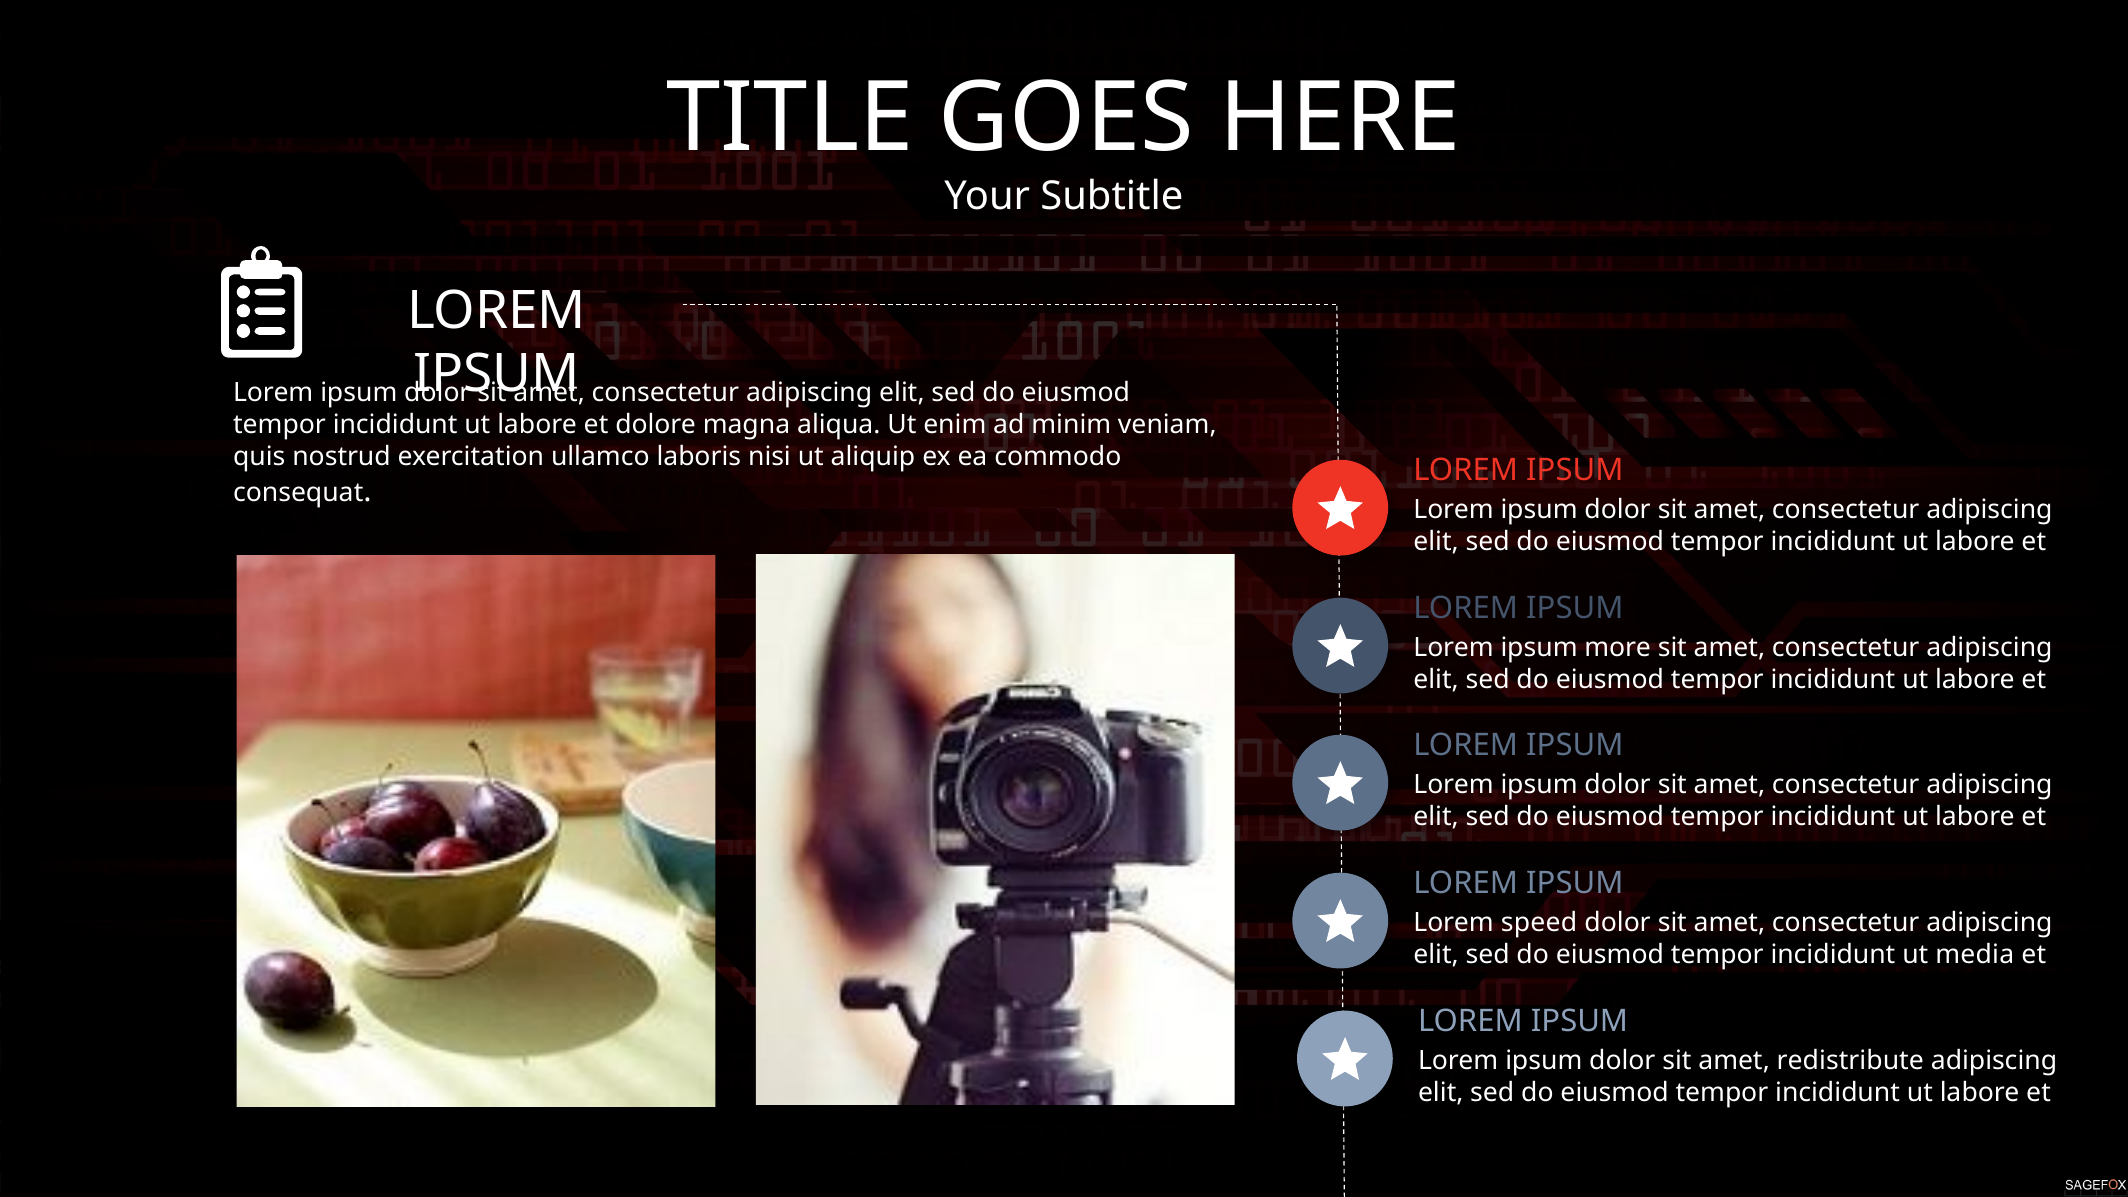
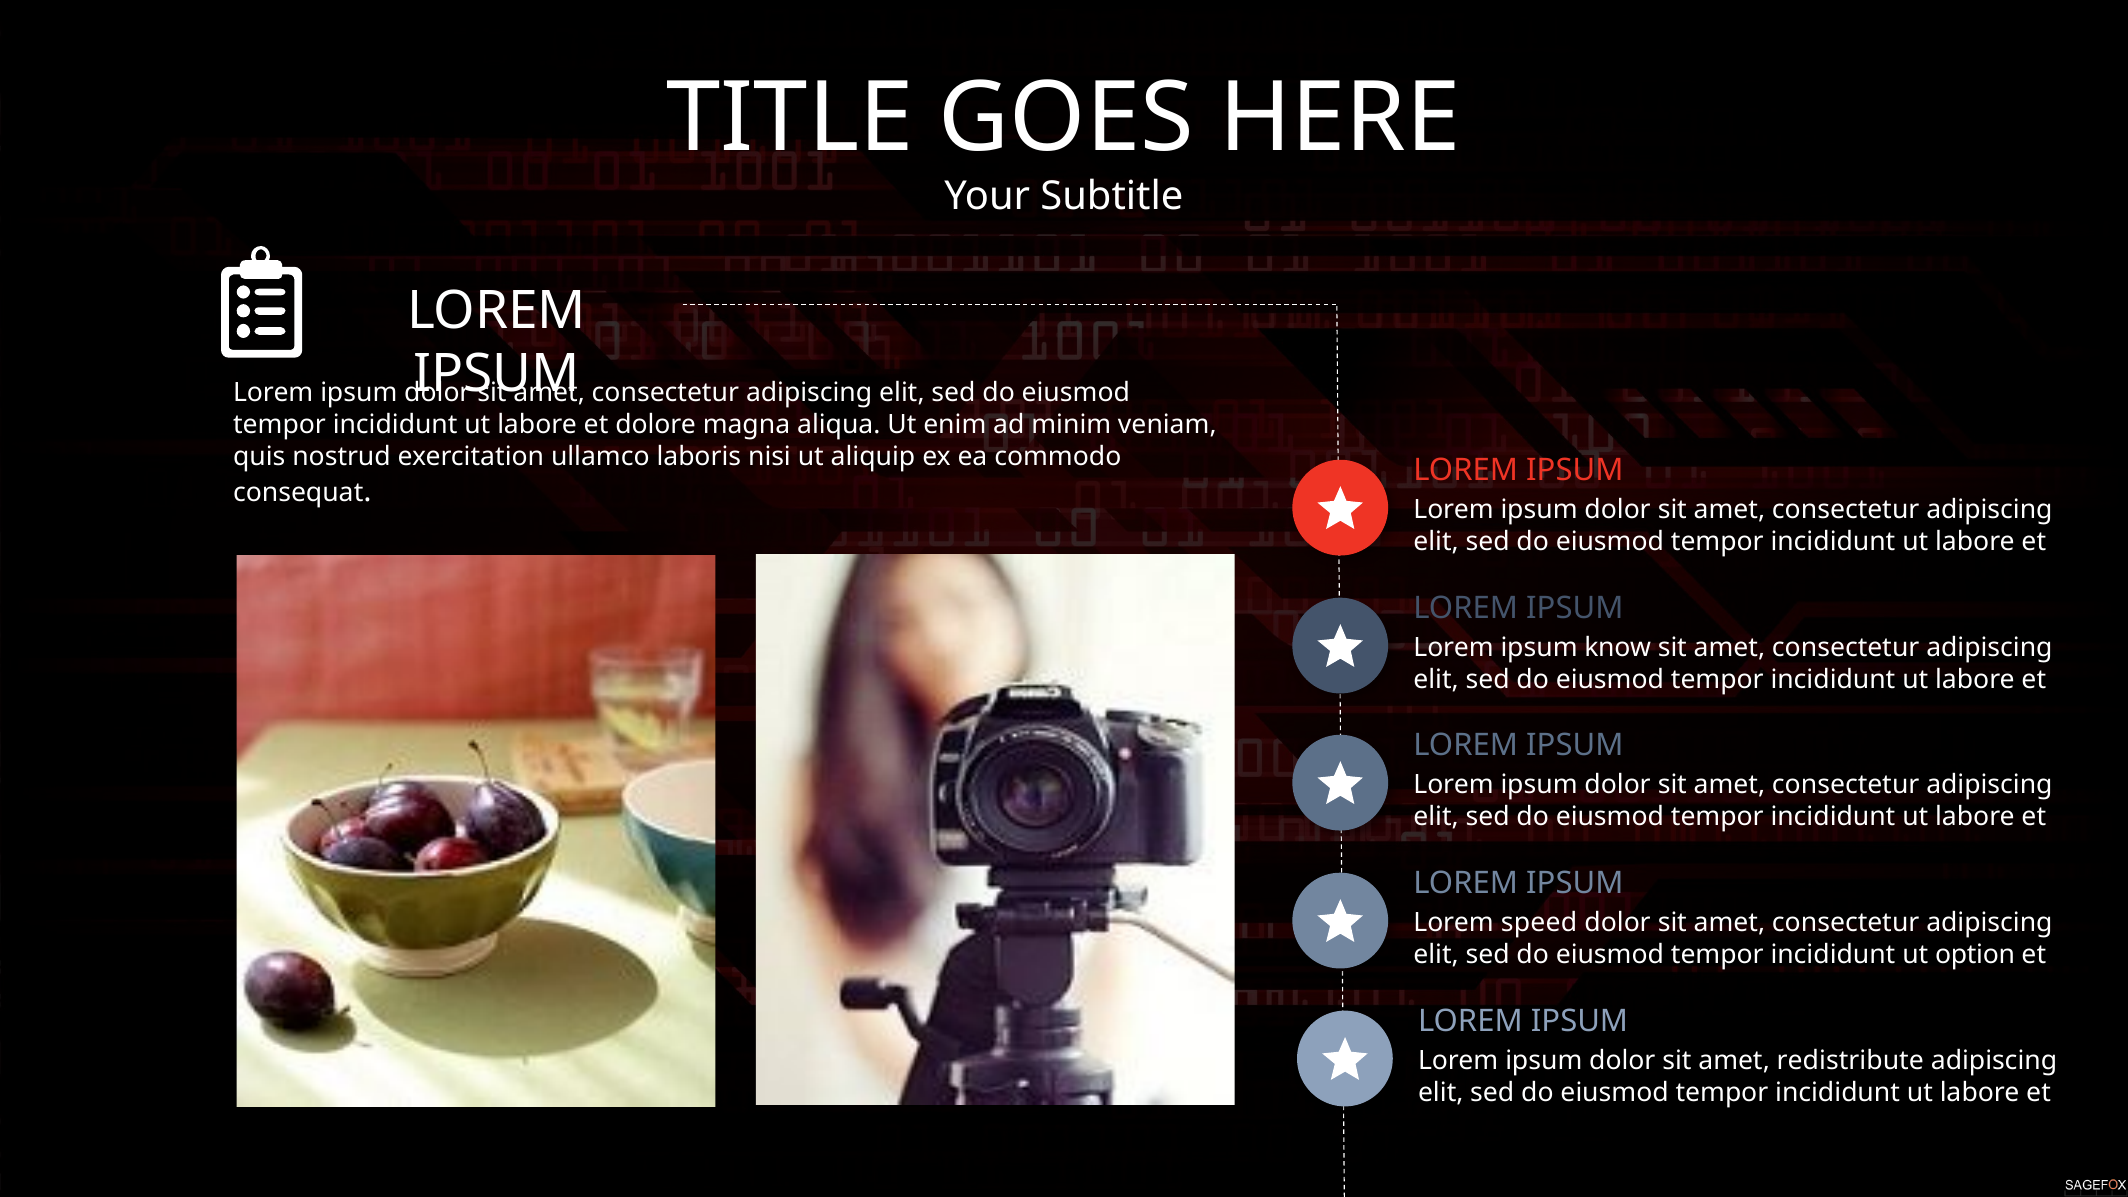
more: more -> know (1618, 648)
media: media -> option (1975, 955)
